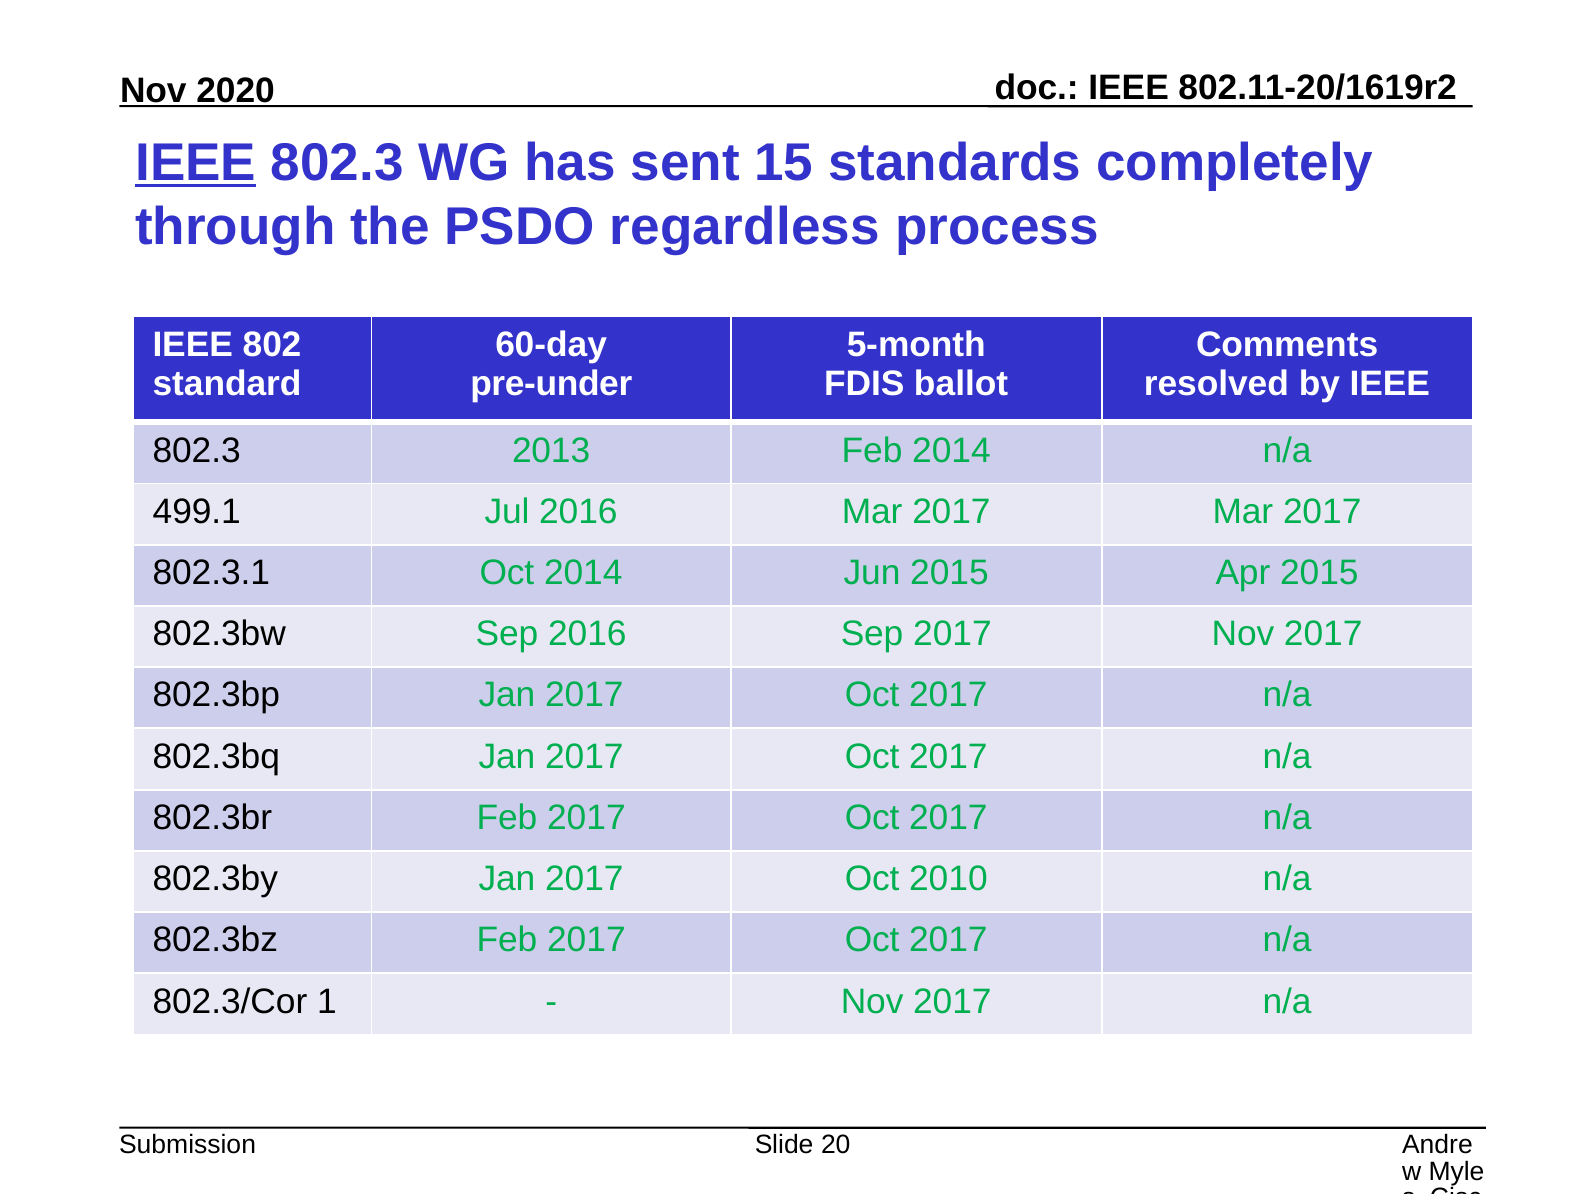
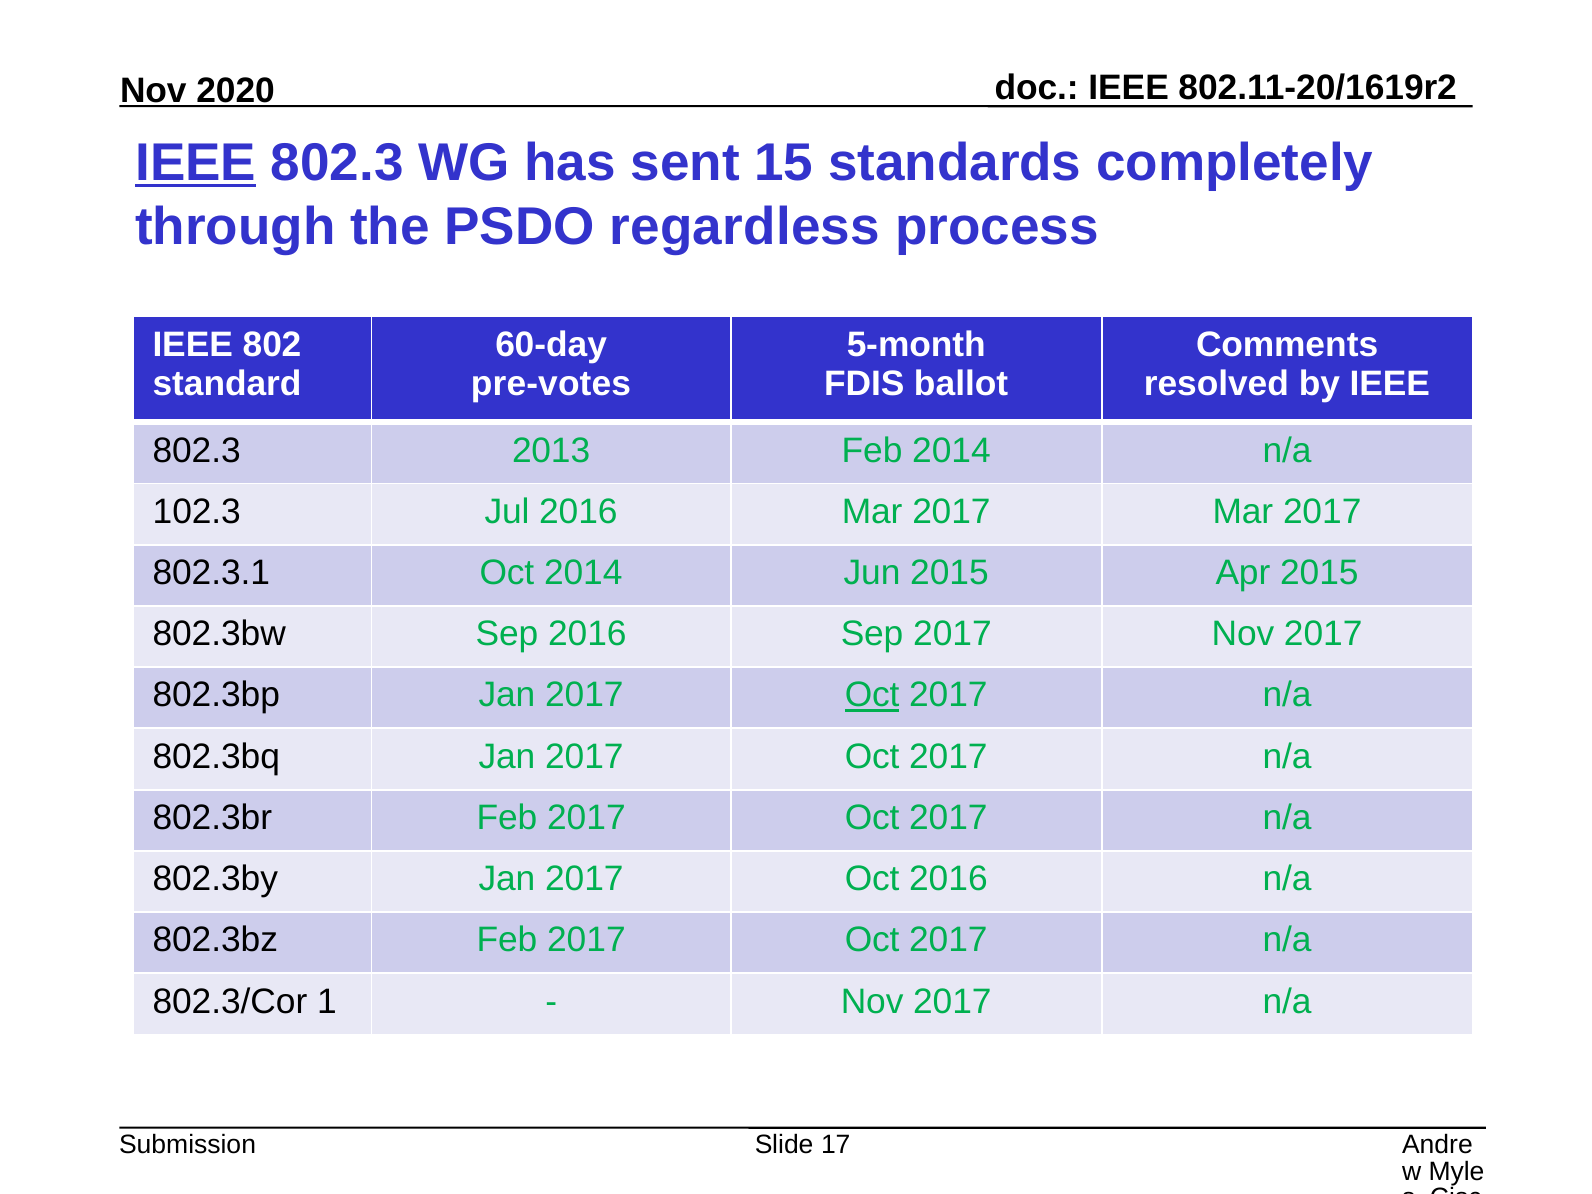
pre-under: pre-under -> pre-votes (551, 384)
499.1: 499.1 -> 102.3 (197, 512)
Oct underline: none -> present (872, 695)
Oct 2010: 2010 -> 2016 (948, 879)
20: 20 -> 17 (836, 1145)
